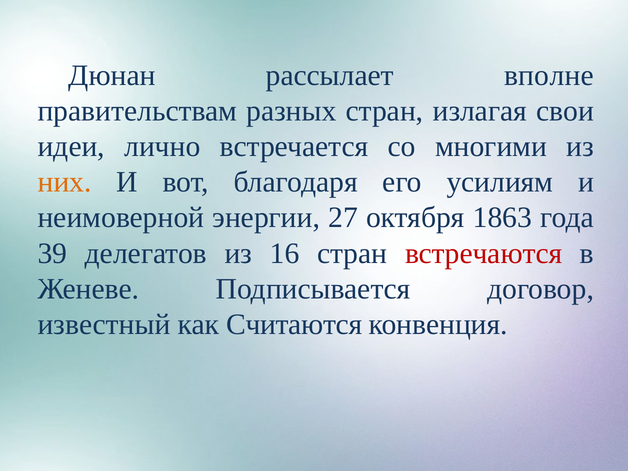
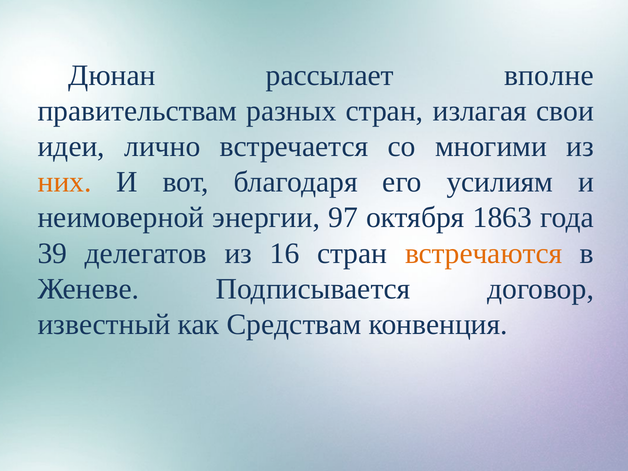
27: 27 -> 97 (343, 218)
встречаются colour: red -> orange (484, 253)
Считаются: Считаются -> Средствам (294, 324)
